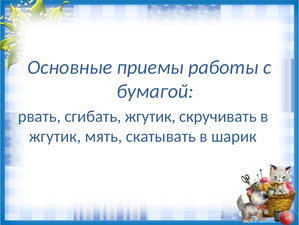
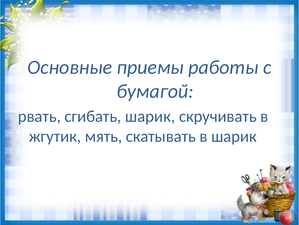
сгибать жгутик: жгутик -> шарик (150, 116)
